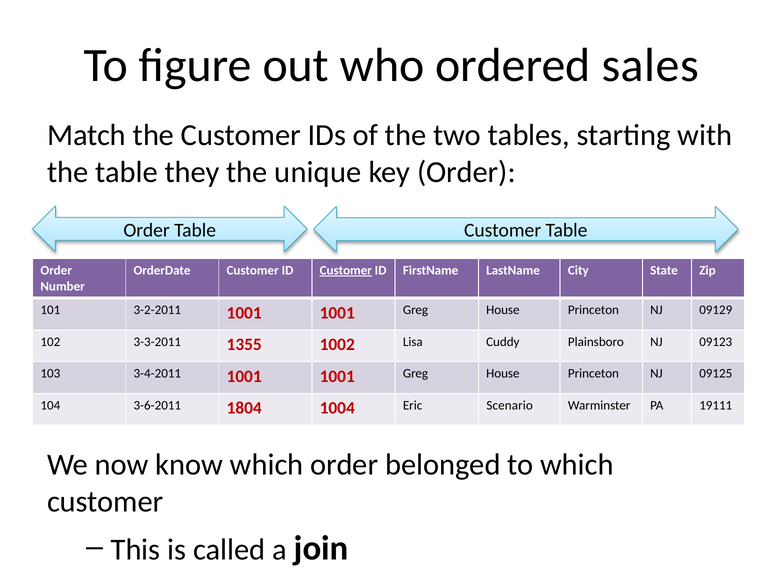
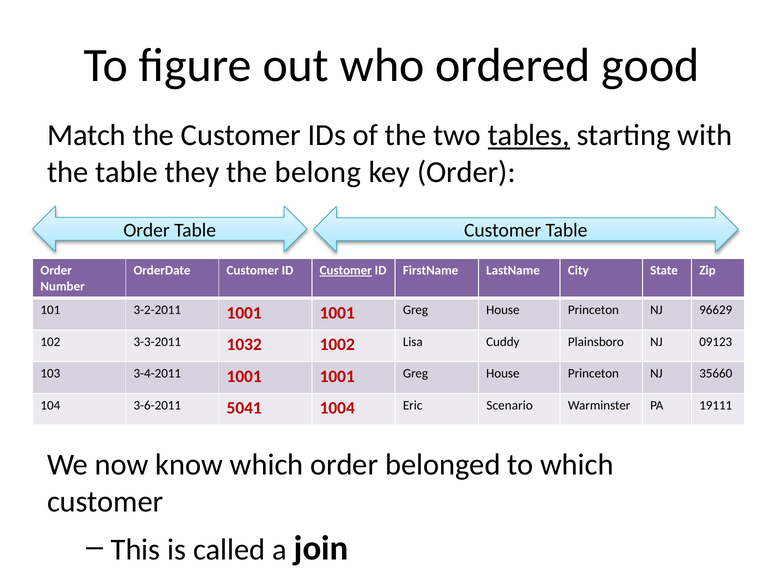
sales: sales -> good (650, 65)
tables underline: none -> present (529, 135)
unique: unique -> belong (318, 172)
09129: 09129 -> 96629 (716, 310)
1355: 1355 -> 1032 (244, 345)
09125: 09125 -> 35660 (716, 374)
1804: 1804 -> 5041 (244, 408)
